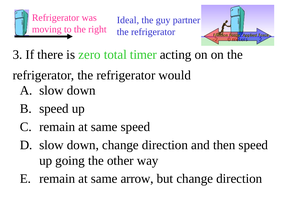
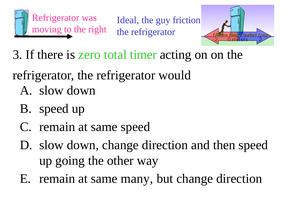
partner: partner -> friction (187, 20)
arrow: arrow -> many (137, 178)
